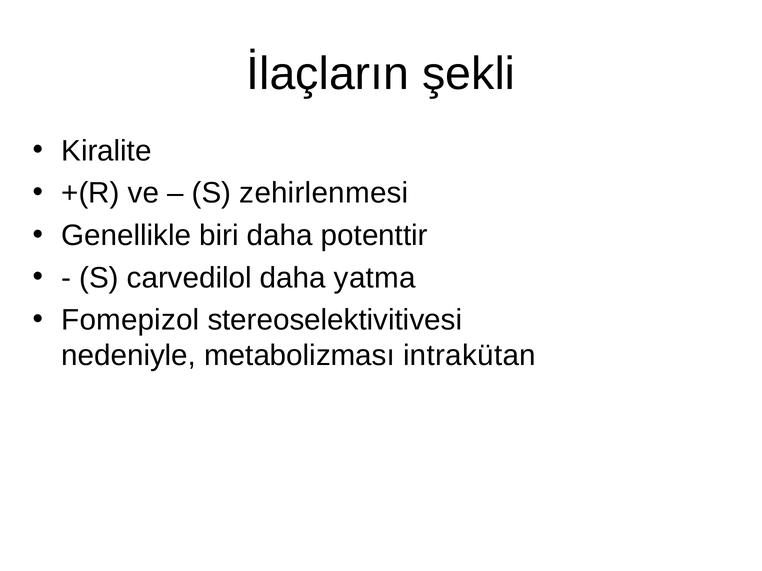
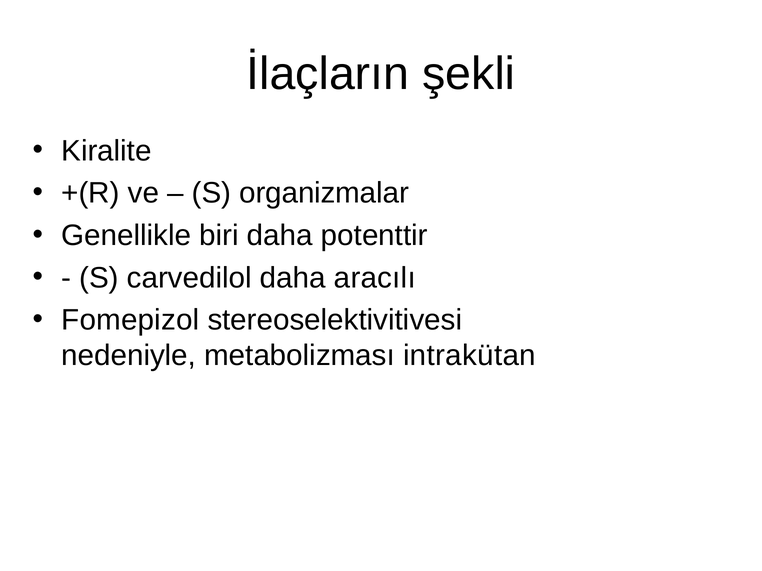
zehirlenmesi: zehirlenmesi -> organizmalar (324, 193)
yatma: yatma -> aracılı (375, 278)
